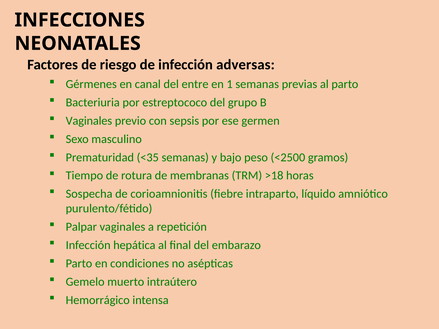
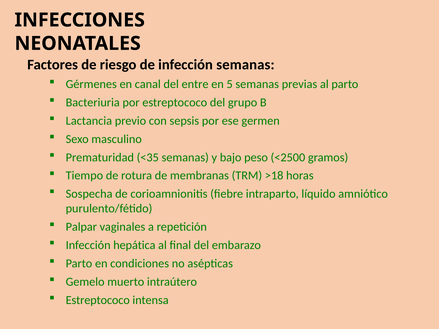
infección adversas: adversas -> semanas (245, 65)
1: 1 -> 5 (230, 84)
Vaginales: Vaginales -> Lactancia (89, 121)
Hemorrágico: Hemorrágico -> Estreptococo (98, 300)
